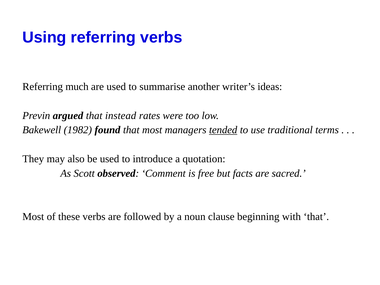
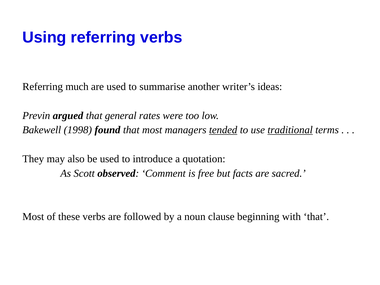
instead: instead -> general (121, 116)
1982: 1982 -> 1998 (78, 130)
traditional underline: none -> present (290, 130)
